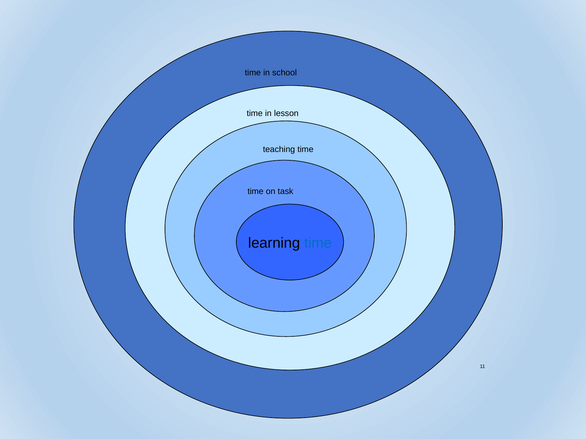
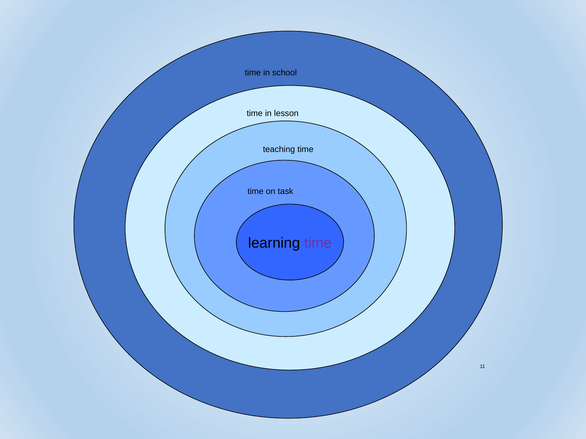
time colour: blue -> purple (318, 243)
